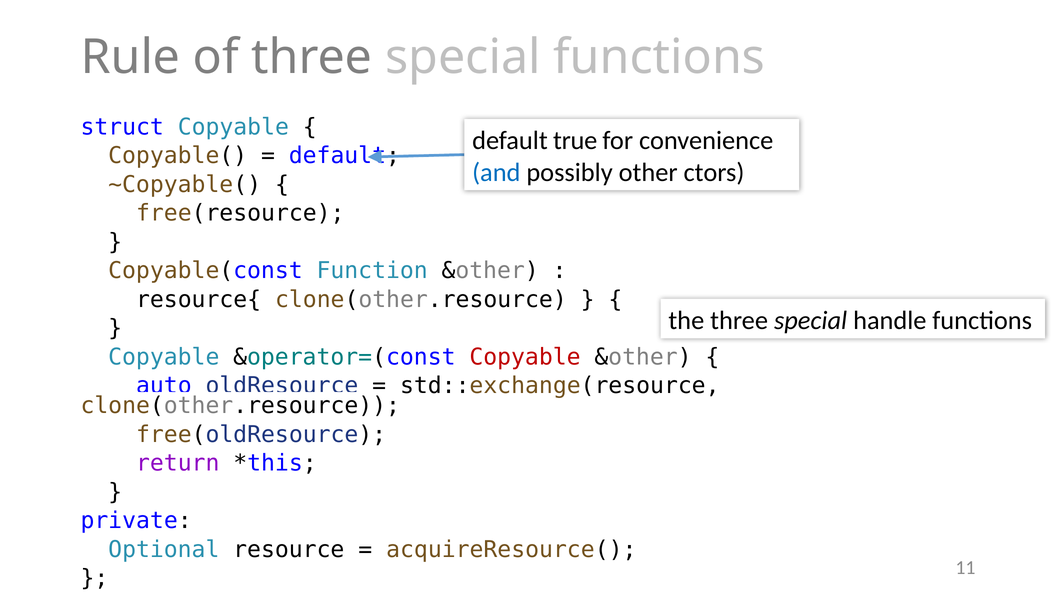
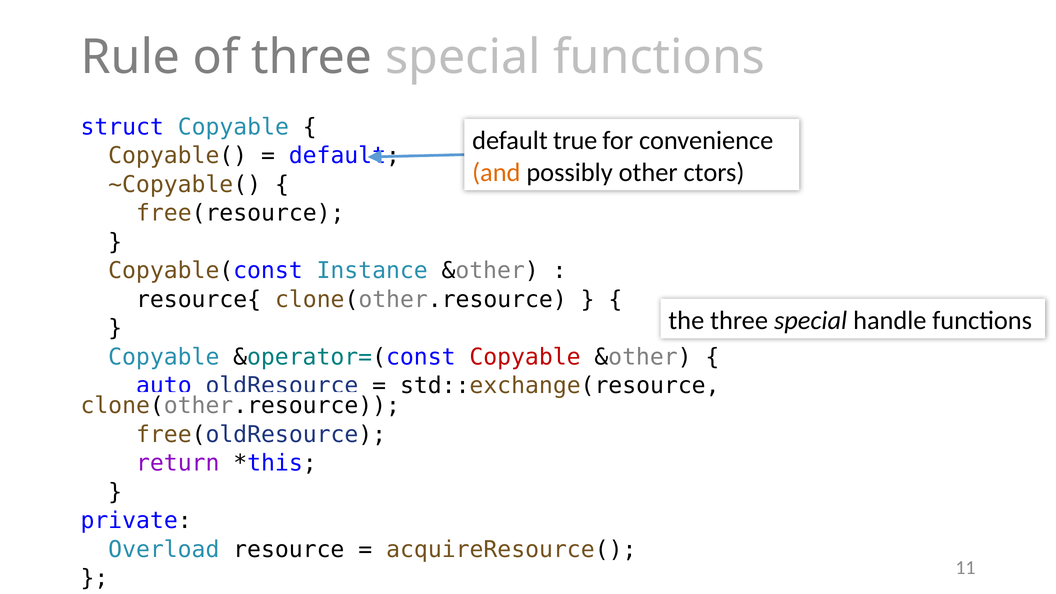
and colour: blue -> orange (496, 172)
Function: Function -> Instance (372, 271)
Optional: Optional -> Overload (164, 550)
